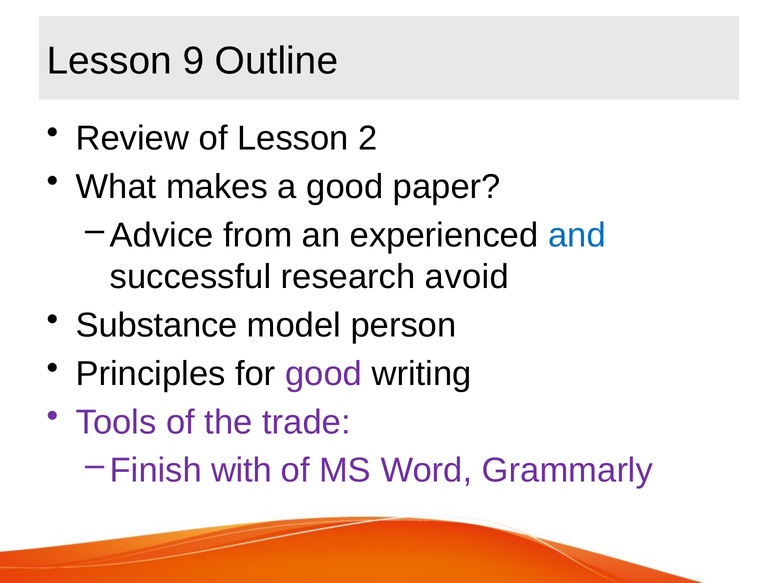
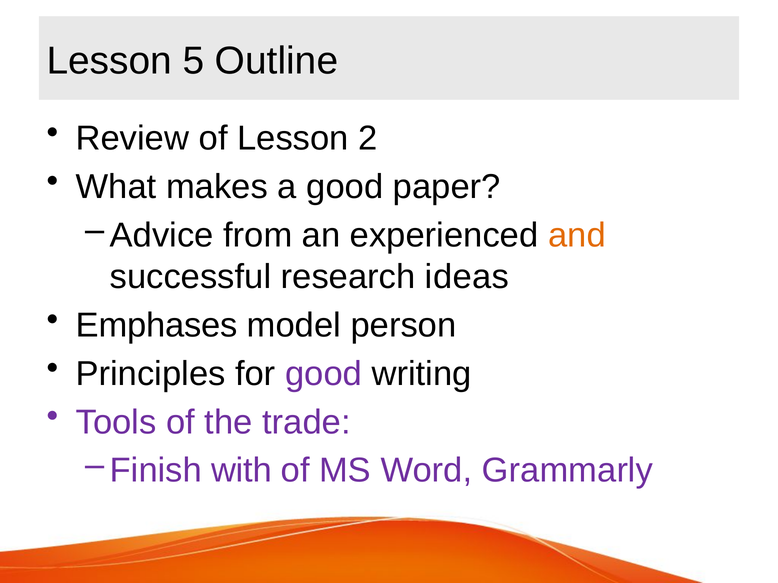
9: 9 -> 5 (193, 61)
and colour: blue -> orange (577, 236)
avoid: avoid -> ideas (467, 277)
Substance: Substance -> Emphases (157, 326)
